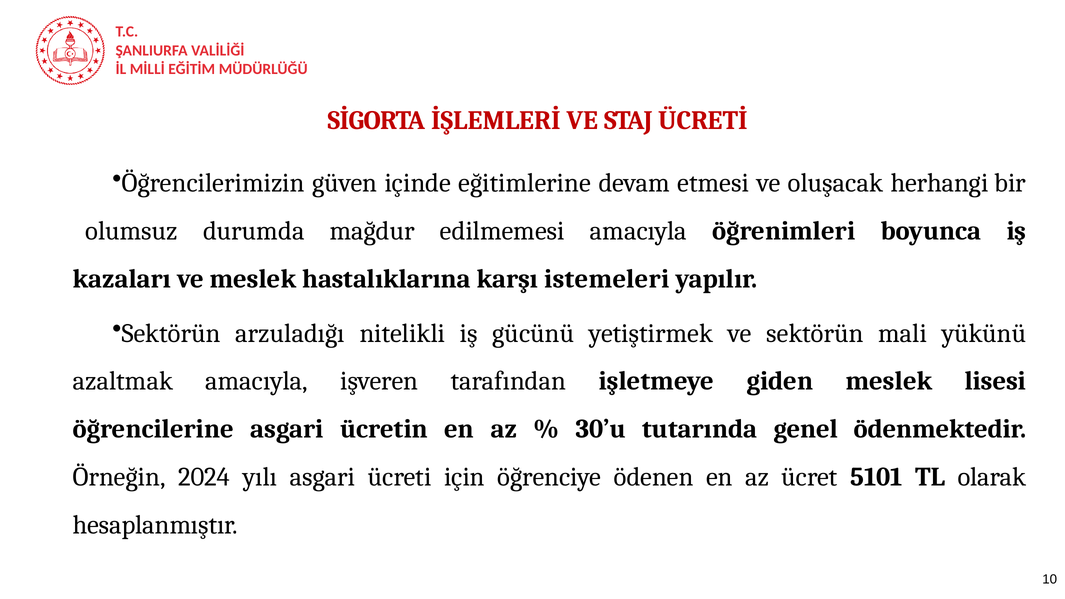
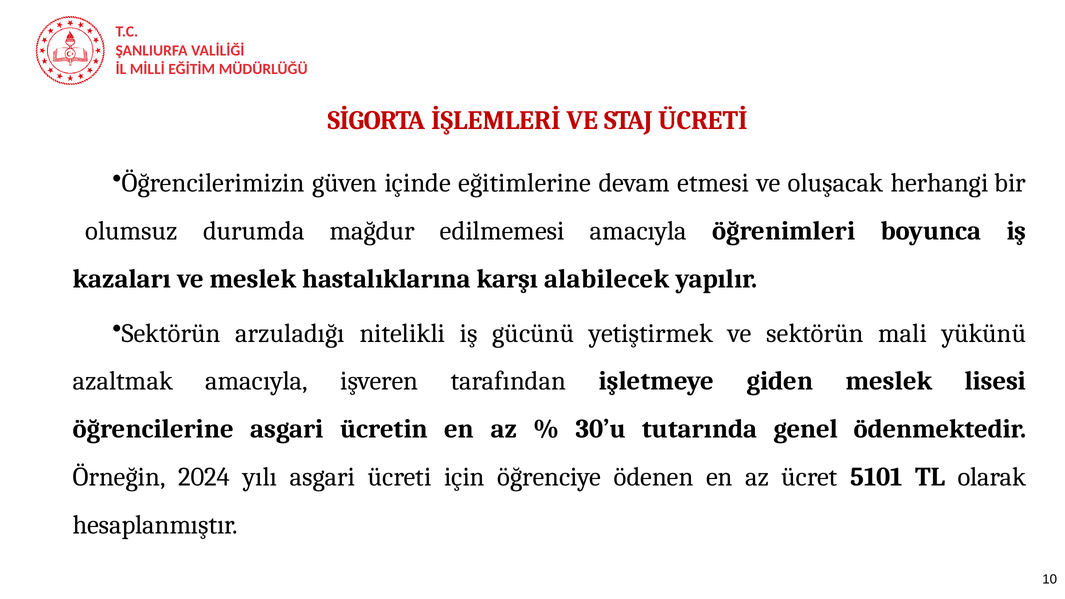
istemeleri: istemeleri -> alabilecek (607, 279)
